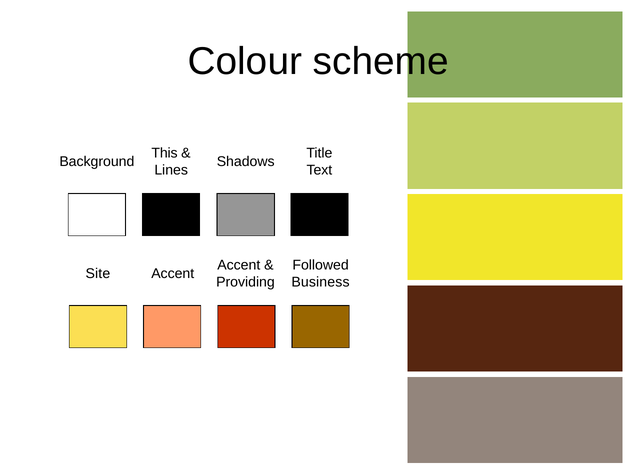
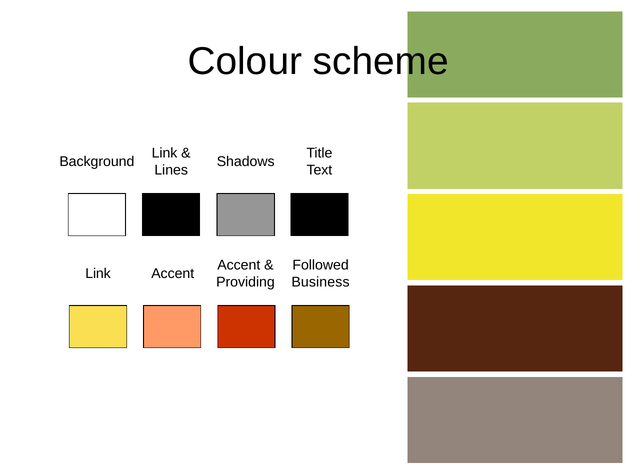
This: This -> Link (165, 153)
Site: Site -> Link (98, 274)
